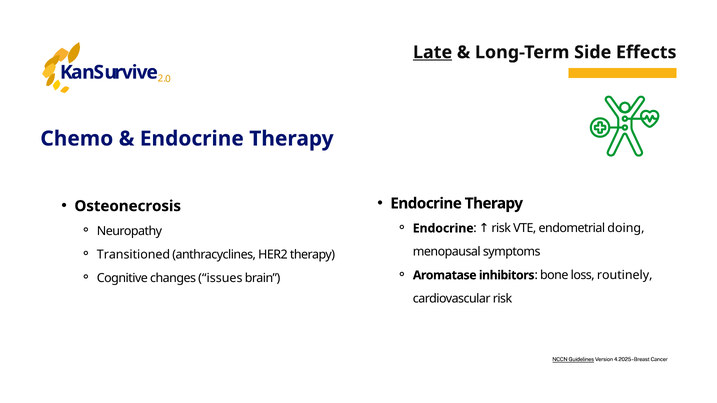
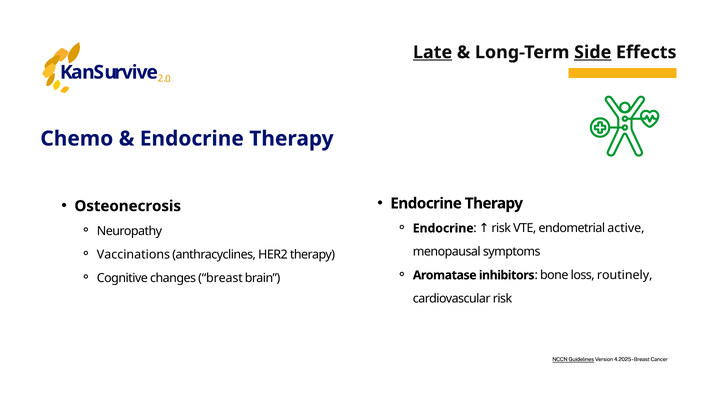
Side underline: none -> present (593, 52)
doing: doing -> active (626, 228)
Transitioned: Transitioned -> Vaccinations (133, 255)
changes issues: issues -> breast (220, 278)
